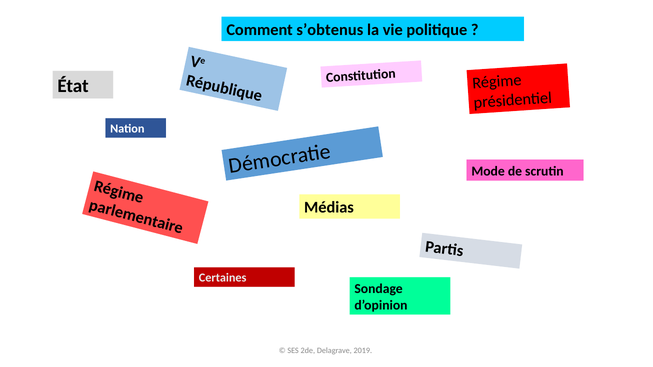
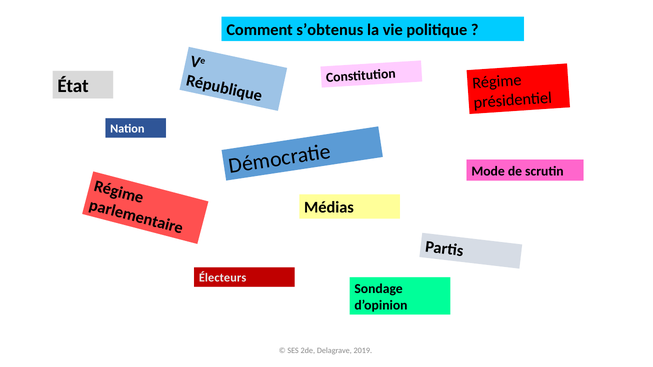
Certaines: Certaines -> Électeurs (223, 278)
